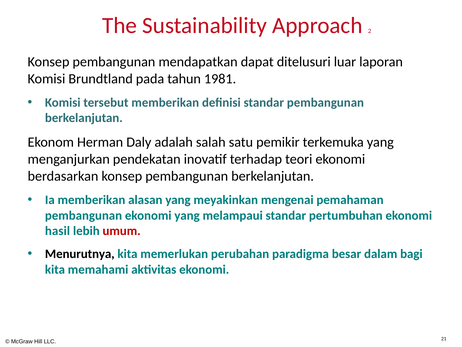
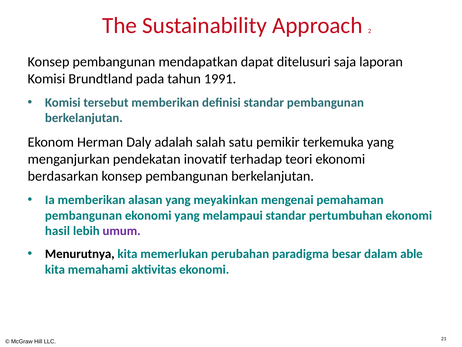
luar: luar -> saja (345, 62)
1981: 1981 -> 1991 (220, 79)
umum colour: red -> purple (122, 231)
bagi: bagi -> able (411, 254)
